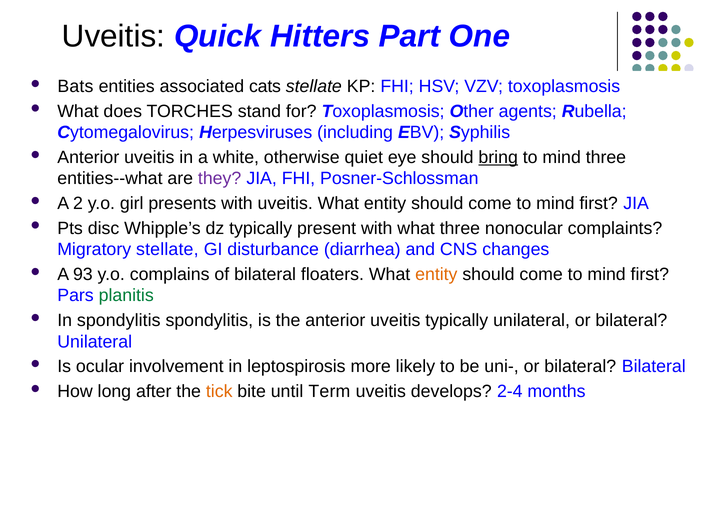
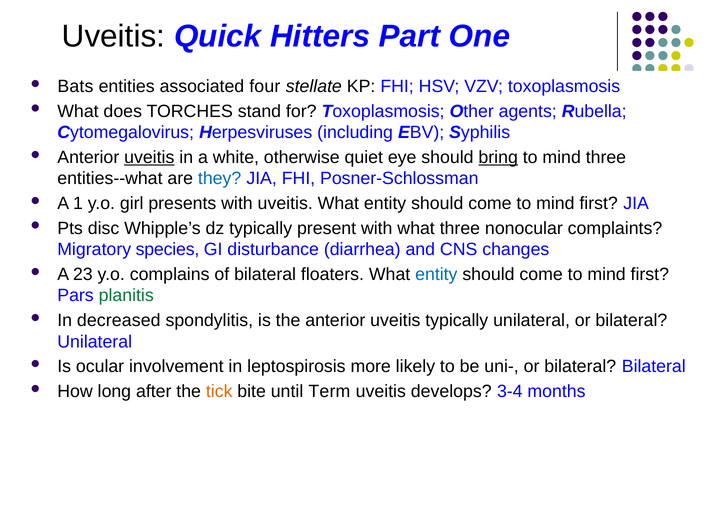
cats: cats -> four (265, 86)
uveitis underline: none -> present (149, 157)
they colour: purple -> blue (220, 178)
2: 2 -> 1 (78, 203)
Migratory stellate: stellate -> species (168, 249)
93: 93 -> 23 (83, 274)
entity colour: orange -> blue (436, 274)
In spondylitis: spondylitis -> decreased (119, 320)
2-4: 2-4 -> 3-4 (510, 391)
